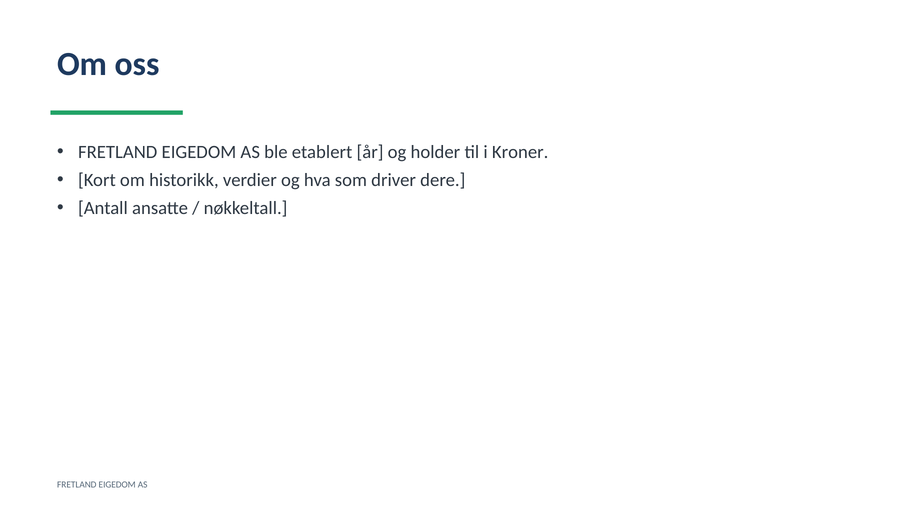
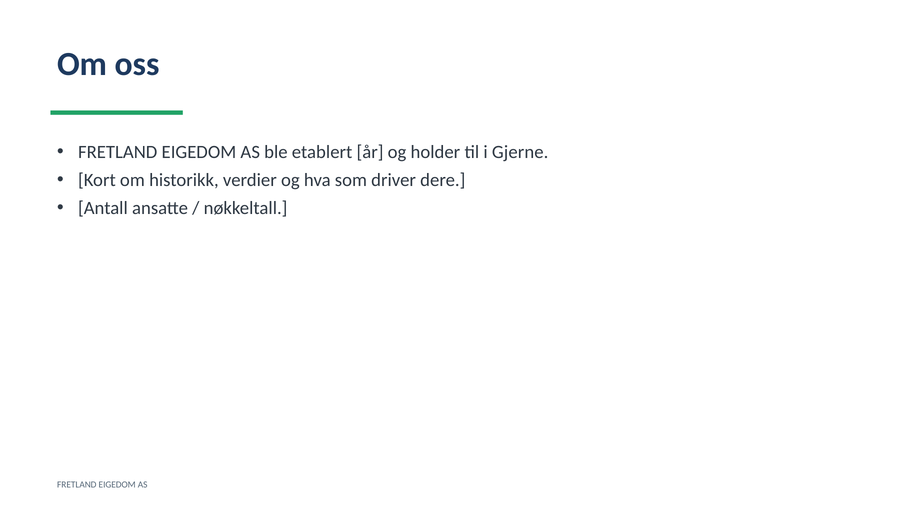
Kroner: Kroner -> Gjerne (520, 152)
